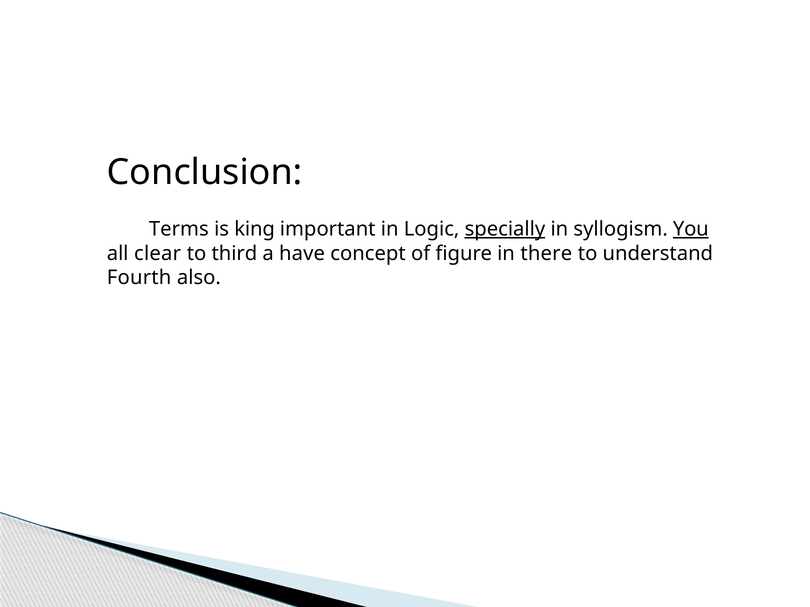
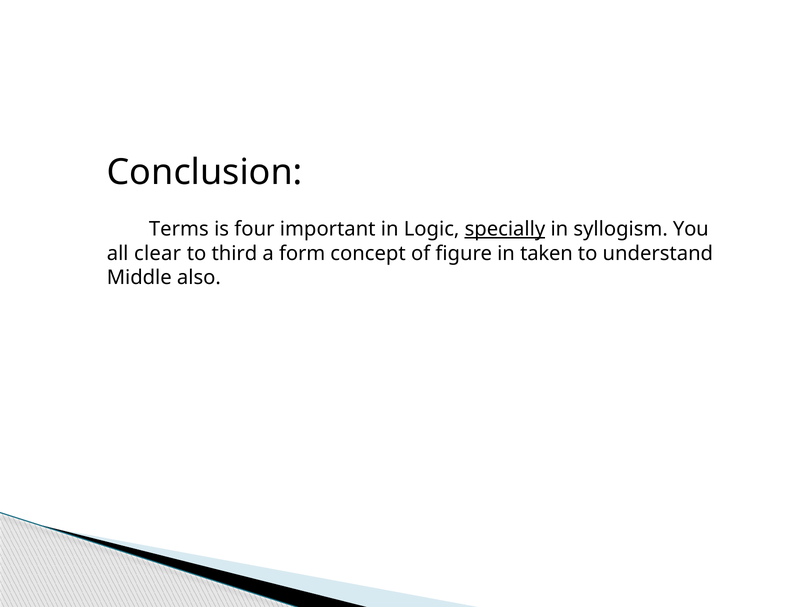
king: king -> four (254, 229)
You underline: present -> none (691, 229)
have: have -> form (302, 254)
there: there -> taken (546, 254)
Fourth: Fourth -> Middle (139, 278)
